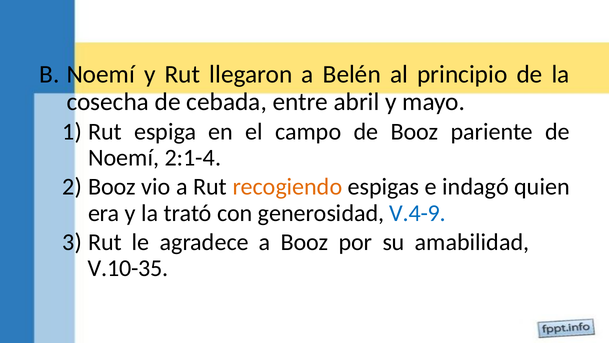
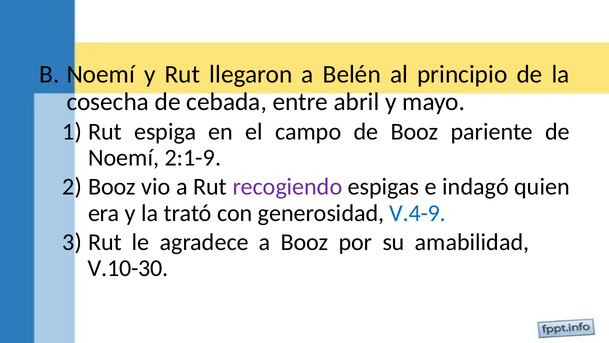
2:1-4: 2:1-4 -> 2:1-9 (193, 158)
recogiendo colour: orange -> purple (287, 187)
V.10-35: V.10-35 -> V.10-30 (128, 268)
